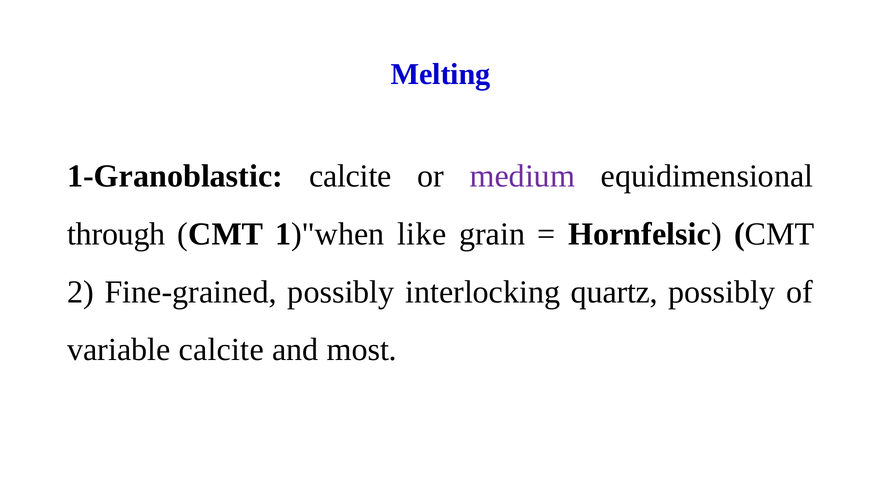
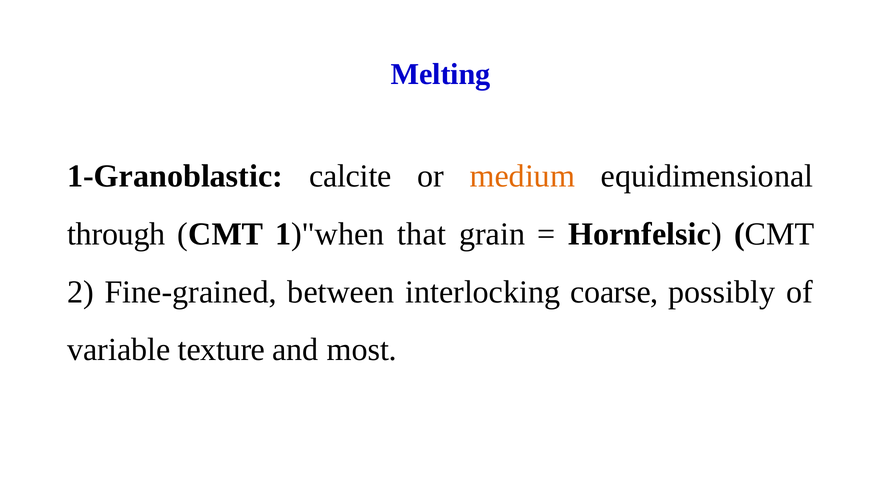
medium colour: purple -> orange (522, 176)
like: like -> that (422, 234)
Fine-grained possibly: possibly -> between (341, 292)
quartz: quartz -> coarse (614, 292)
variable calcite: calcite -> texture (222, 350)
